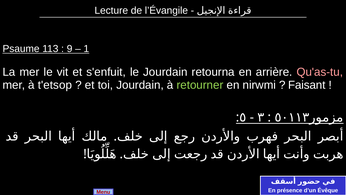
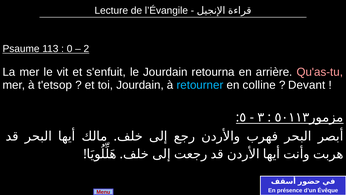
9: 9 -> 0 (70, 49)
1: 1 -> 2 (86, 49)
retourner colour: light green -> light blue (200, 85)
nirwmi: nirwmi -> colline (259, 85)
Faisant: Faisant -> Devant (307, 85)
